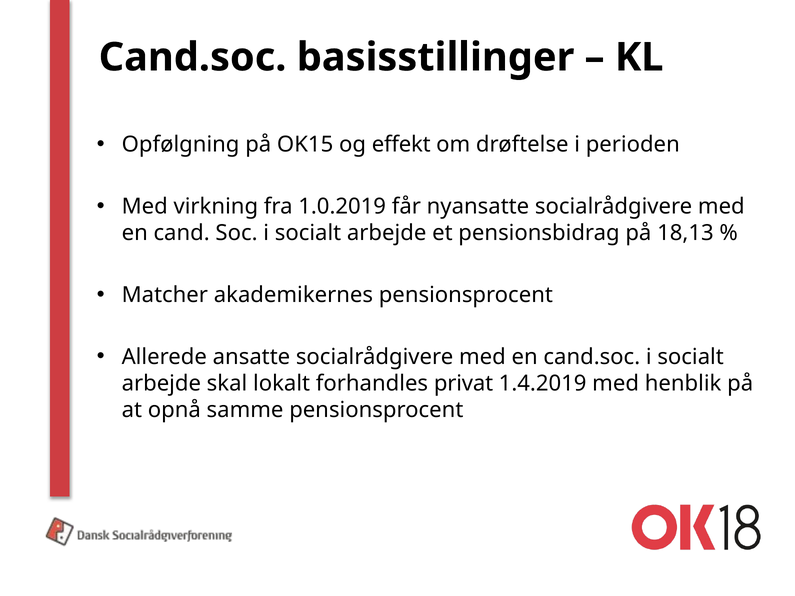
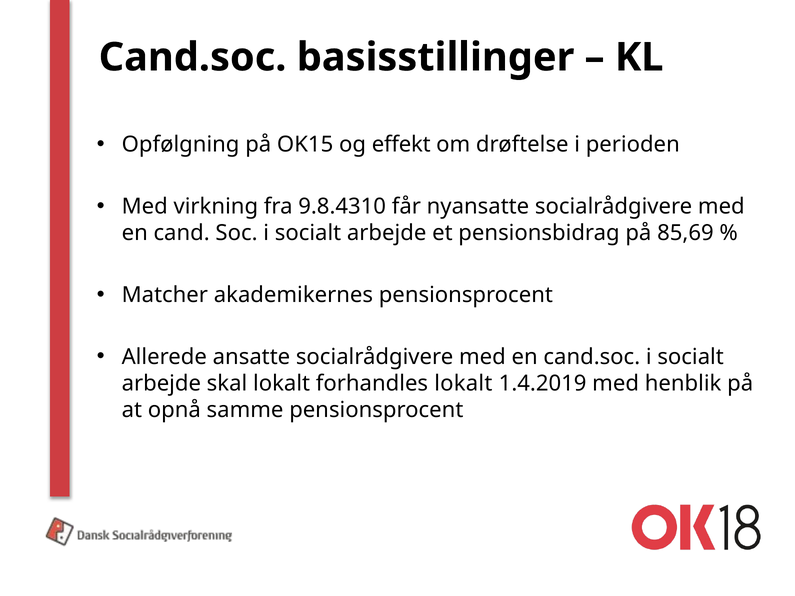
1.0.2019: 1.0.2019 -> 9.8.4310 (342, 207)
18,13: 18,13 -> 85,69 (685, 233)
forhandles privat: privat -> lokalt (463, 384)
